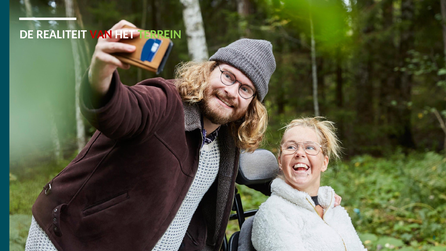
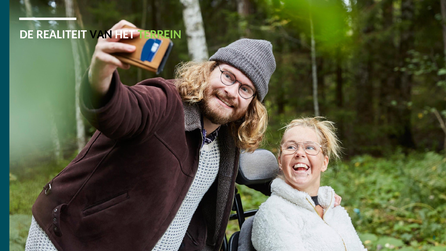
VAN colour: red -> black (101, 34)
